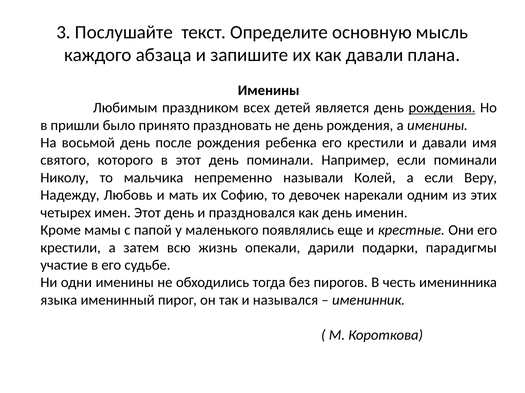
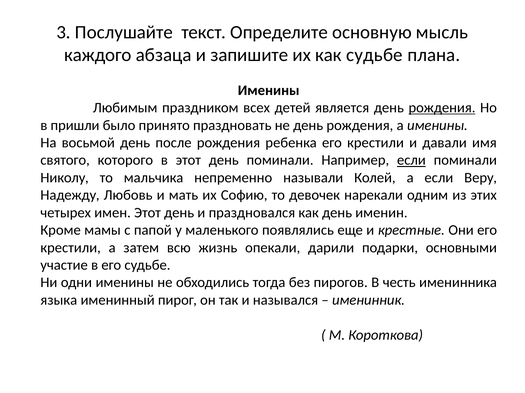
как давали: давали -> судьбе (375, 55)
если underline: none -> present (411, 160)
парадигмы: парадигмы -> основными (461, 248)
